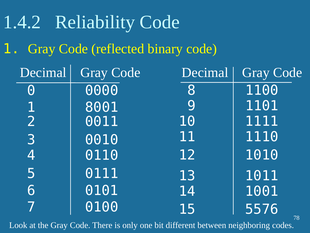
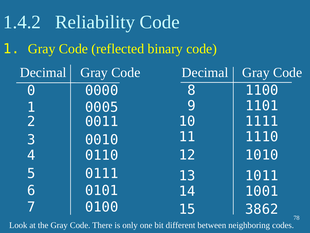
8001: 8001 -> 0005 (102, 107)
5576: 5576 -> 3862 (262, 209)
